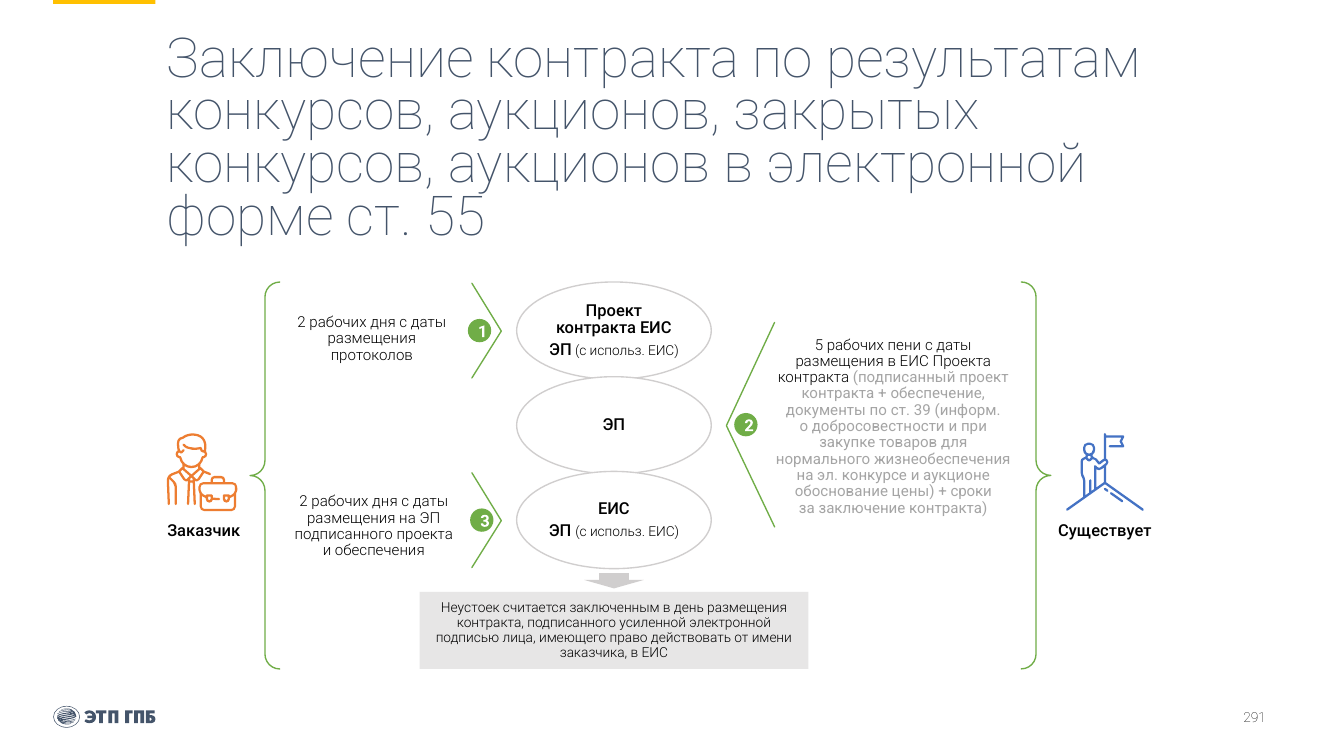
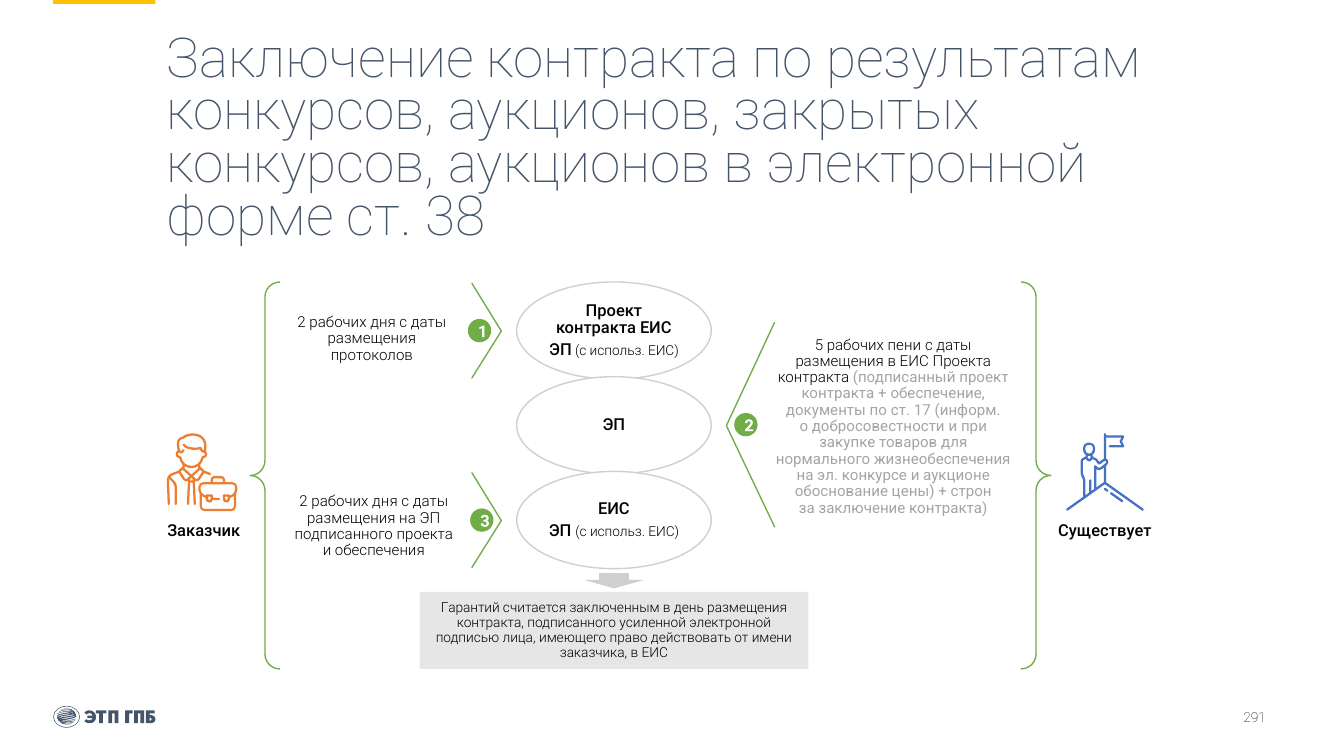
55: 55 -> 38 (455, 217)
39: 39 -> 17 (922, 410)
сроки: сроки -> строн (971, 492)
Неустоек: Неустоек -> Гарантий (470, 608)
